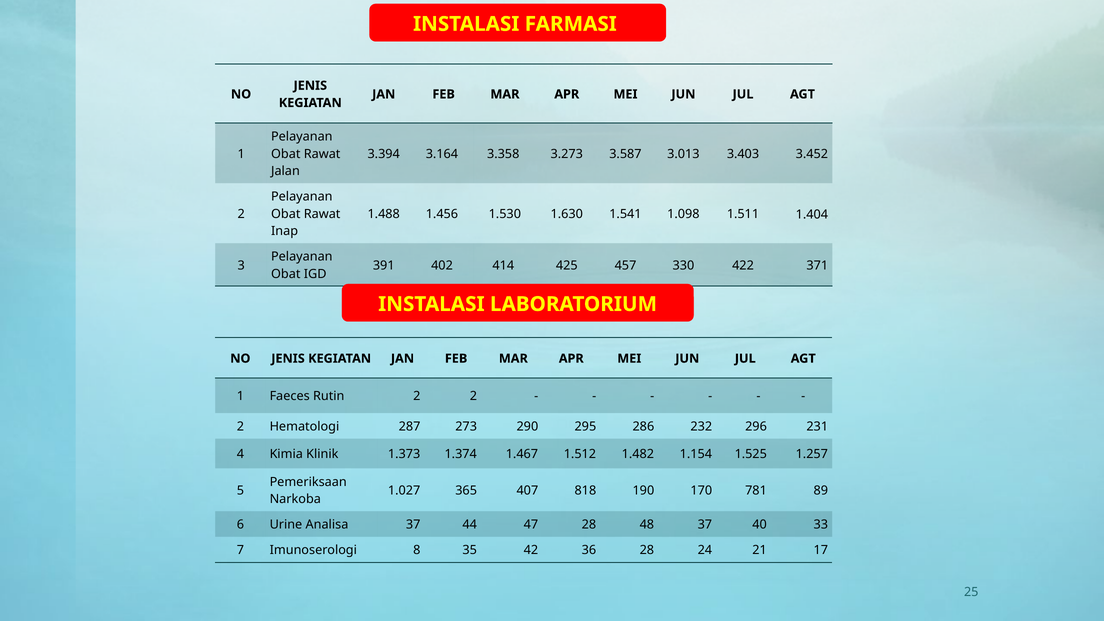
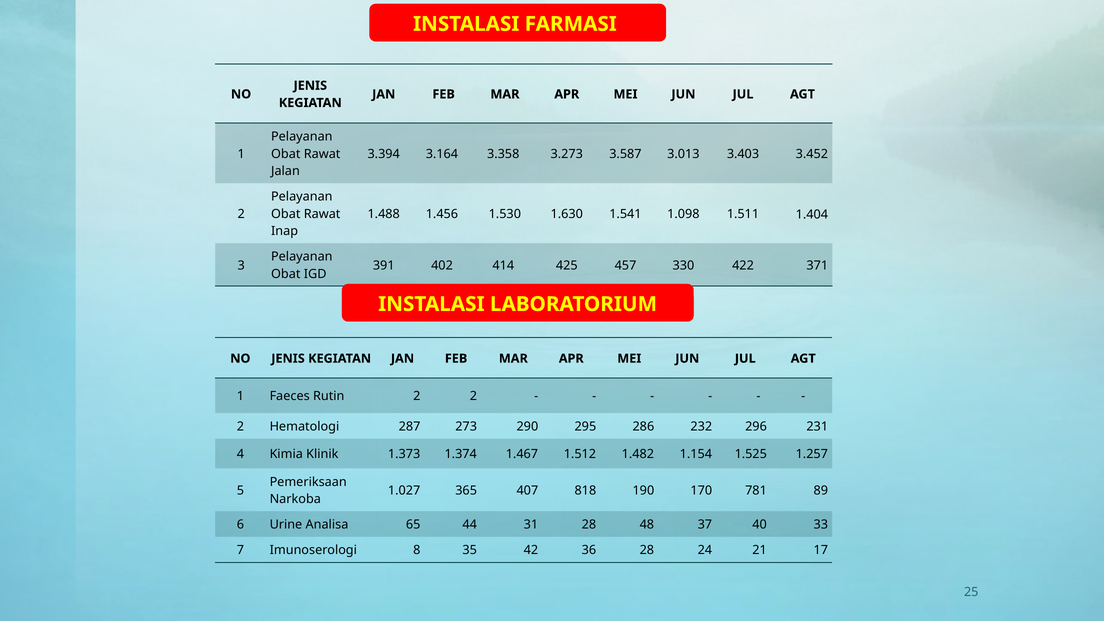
Analisa 37: 37 -> 65 (413, 525)
47: 47 -> 31 (531, 525)
